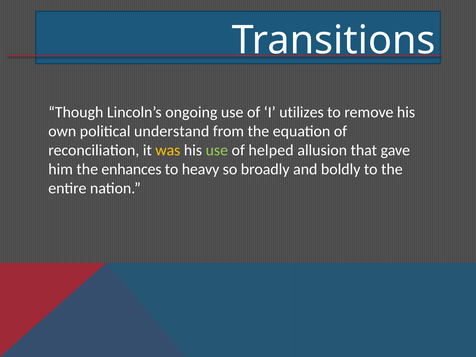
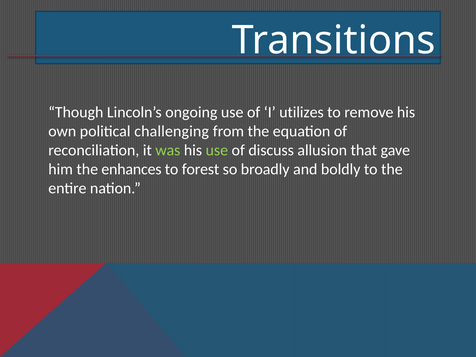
understand: understand -> challenging (172, 131)
was colour: yellow -> light green (168, 150)
helped: helped -> discuss (271, 150)
heavy: heavy -> forest (201, 169)
